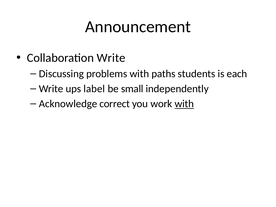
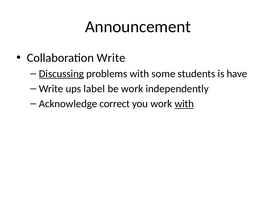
Discussing underline: none -> present (61, 74)
paths: paths -> some (163, 74)
each: each -> have (237, 74)
be small: small -> work (132, 89)
